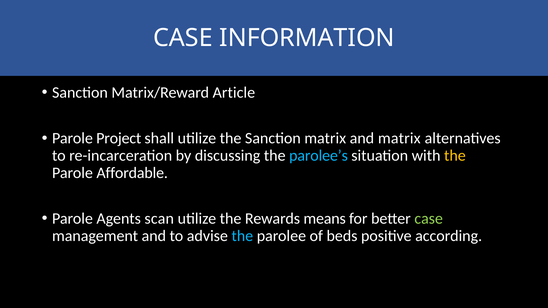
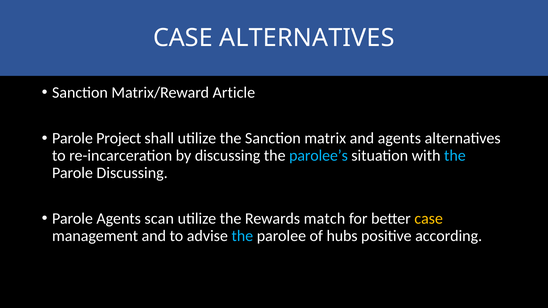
CASE INFORMATION: INFORMATION -> ALTERNATIVES (307, 38)
and matrix: matrix -> agents (399, 138)
the colour: yellow -> light blue (455, 156)
Parole Affordable: Affordable -> Discussing (132, 173)
means: means -> match (324, 219)
case colour: light green -> yellow (429, 219)
beds: beds -> hubs (342, 236)
